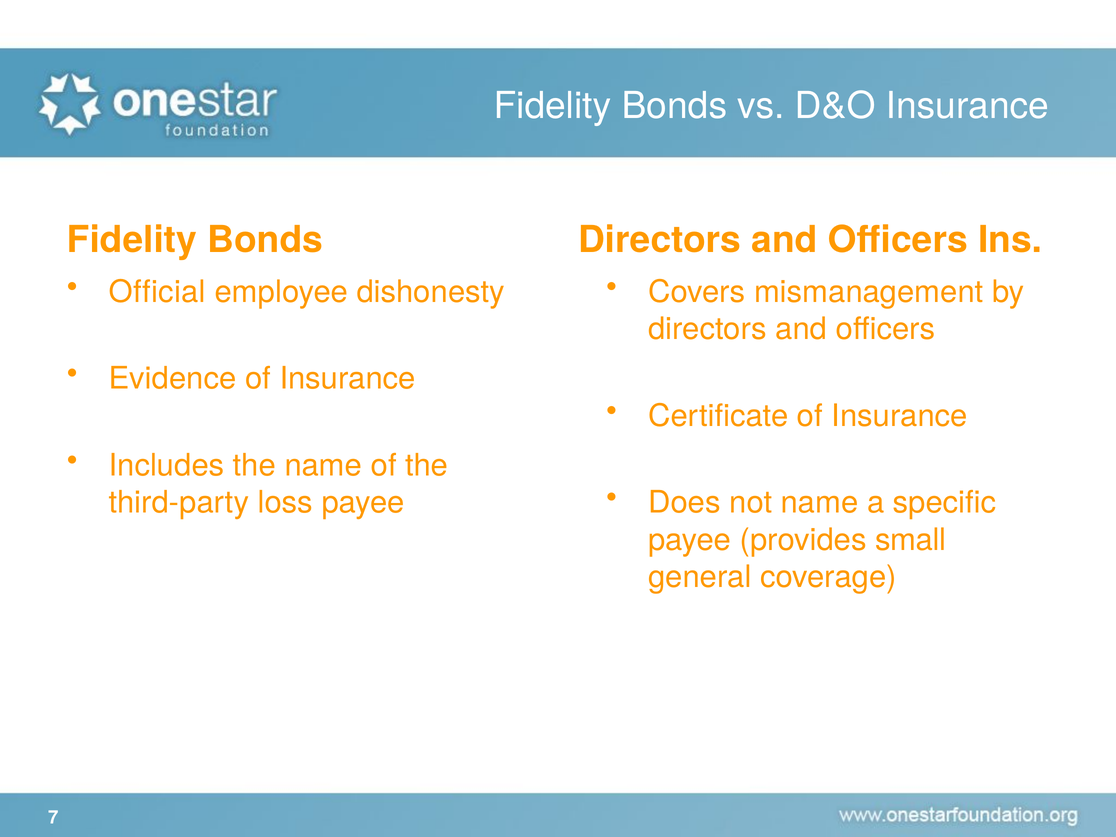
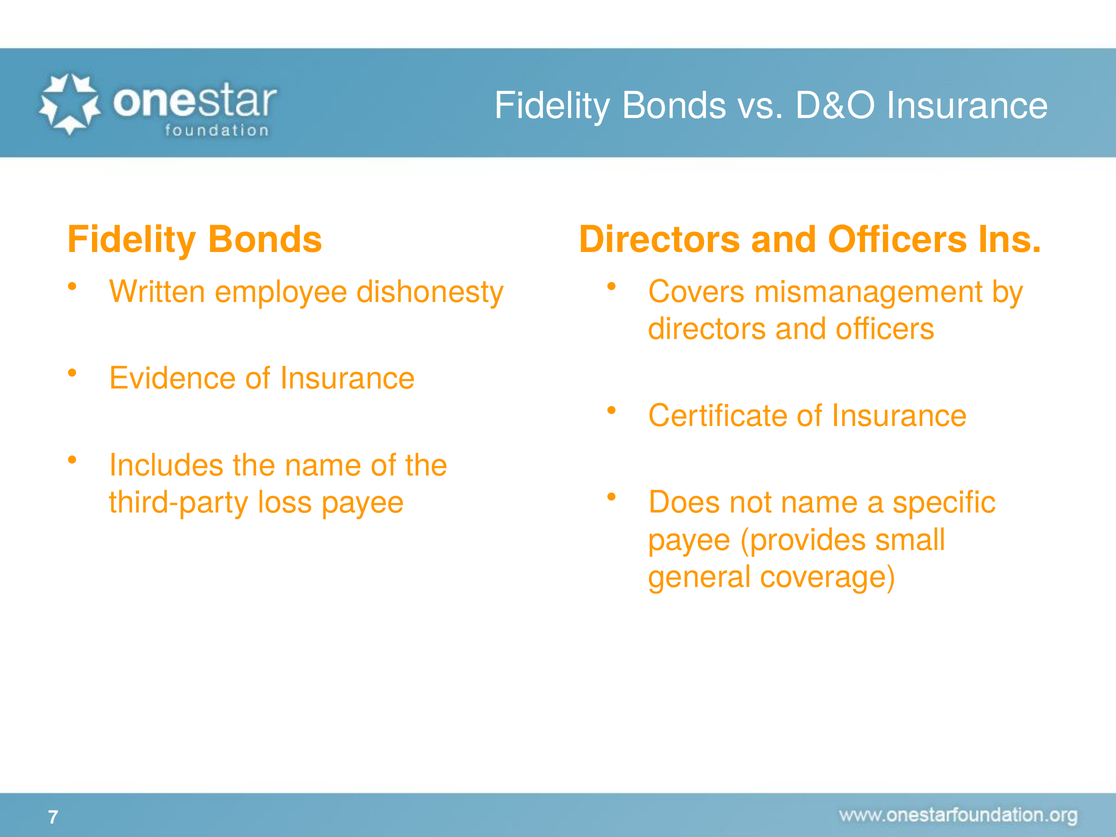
Official: Official -> Written (157, 292)
